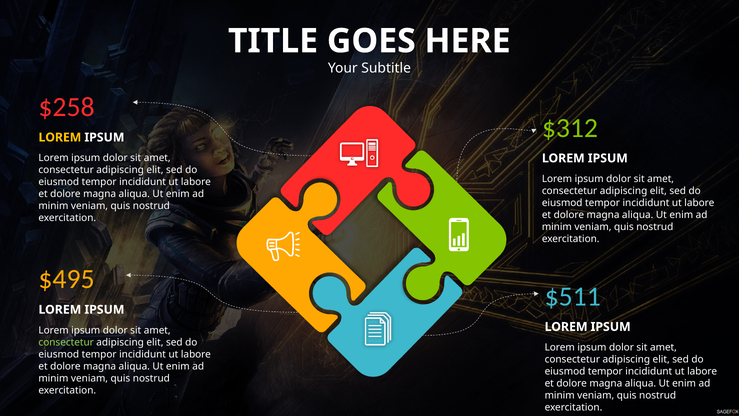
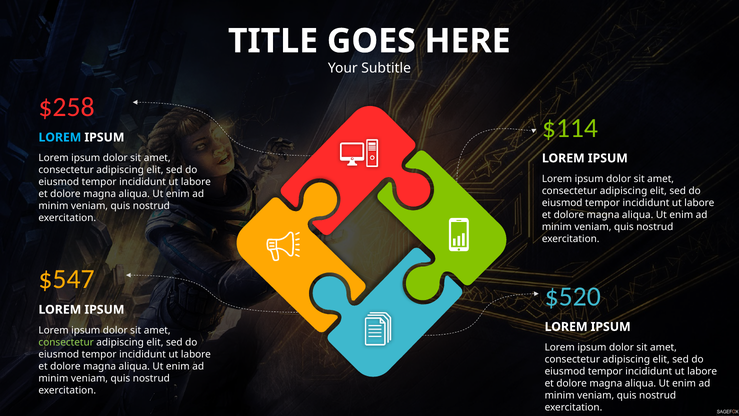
$312: $312 -> $114 (570, 128)
LOREM colour: yellow -> light blue (60, 137)
$495: $495 -> $547 (67, 279)
$511: $511 -> $520 (573, 296)
